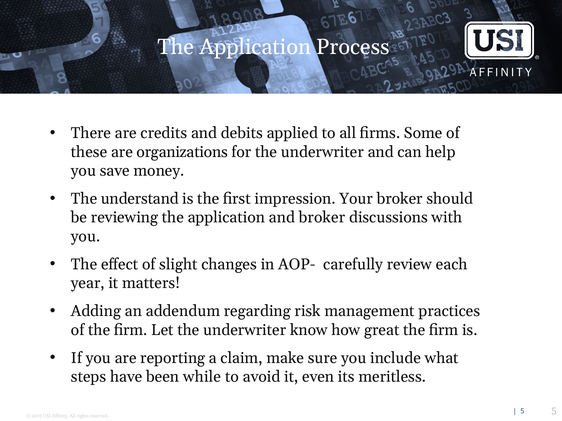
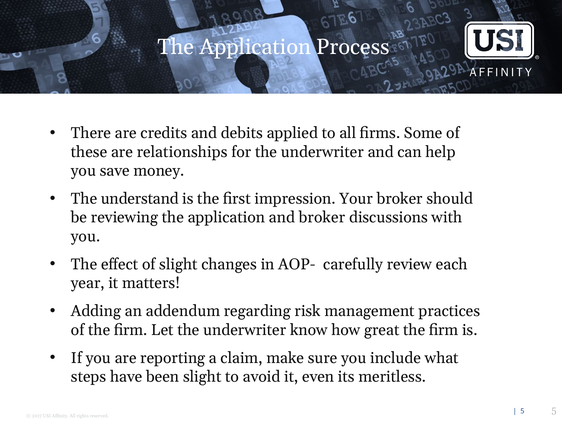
organizations: organizations -> relationships (182, 152)
been while: while -> slight (202, 377)
